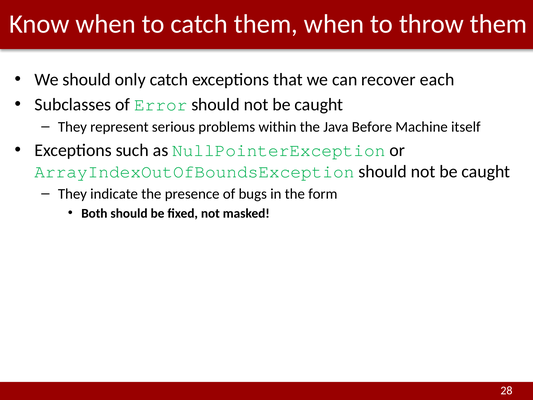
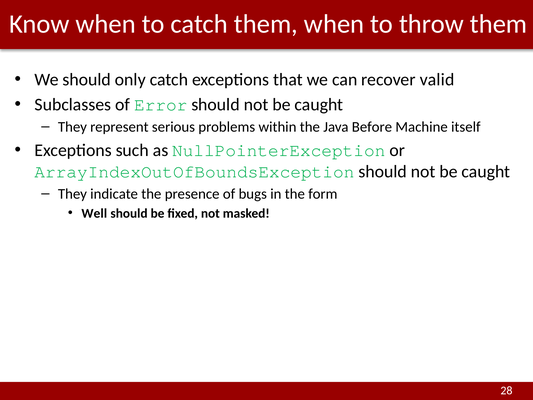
each: each -> valid (437, 80)
Both: Both -> Well (94, 213)
